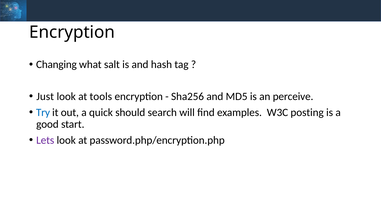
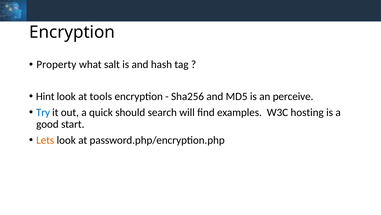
Changing: Changing -> Property (56, 64)
Just: Just -> Hint (45, 96)
posting: posting -> hosting (307, 112)
Lets colour: purple -> orange (45, 140)
